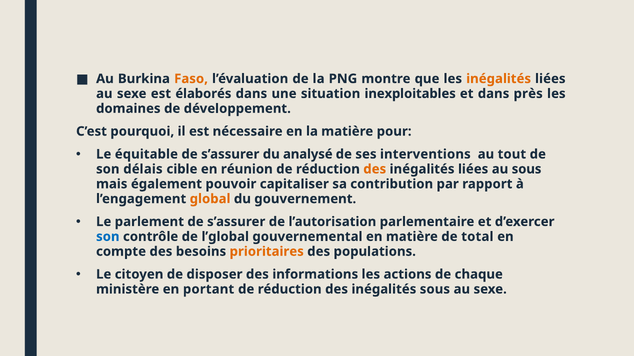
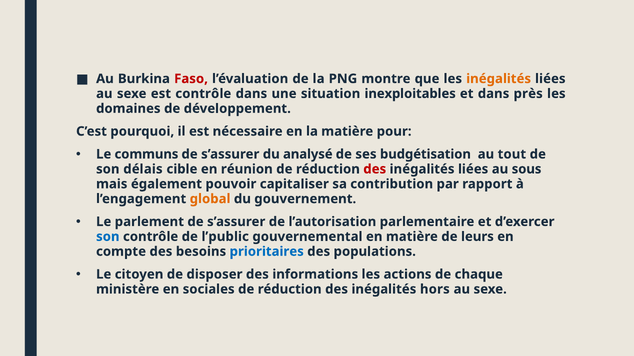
Faso colour: orange -> red (191, 79)
est élaborés: élaborés -> contrôle (203, 94)
équitable: équitable -> communs (146, 154)
interventions: interventions -> budgétisation (425, 154)
des colour: orange -> red (375, 169)
l’global: l’global -> l’public (225, 237)
total: total -> leurs (477, 237)
prioritaires colour: orange -> blue (267, 252)
portant: portant -> sociales (209, 290)
inégalités sous: sous -> hors (435, 290)
